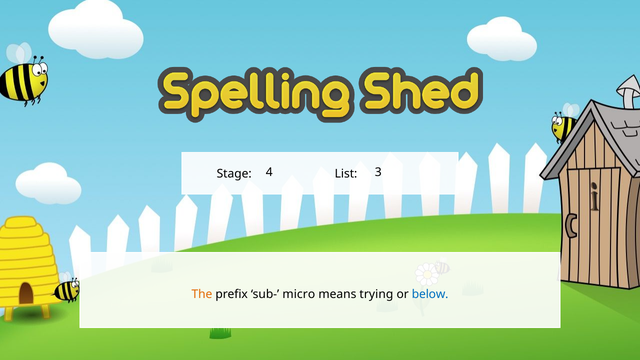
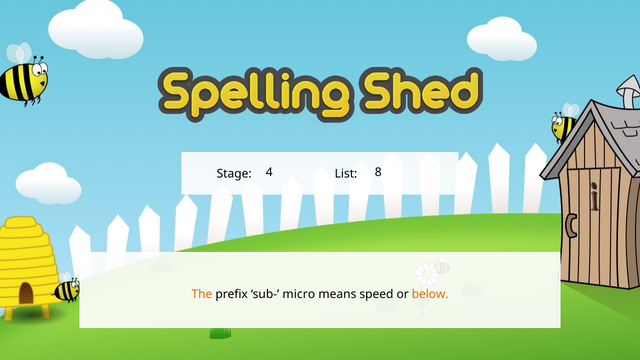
3: 3 -> 8 (378, 172)
trying: trying -> speed (376, 294)
below colour: blue -> orange (430, 294)
